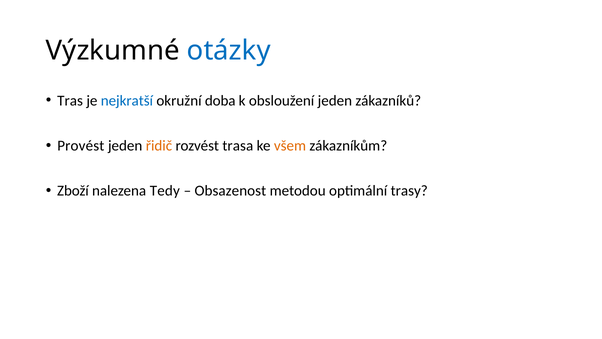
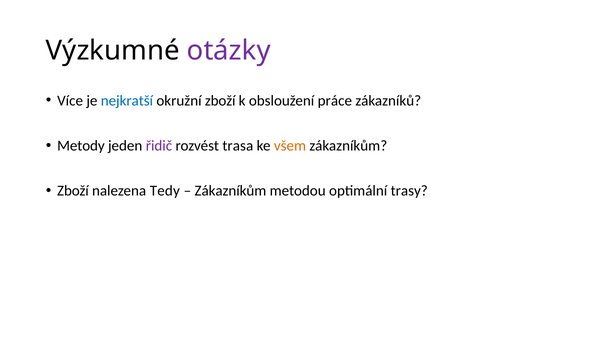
otázky colour: blue -> purple (229, 51)
Tras: Tras -> Více (70, 100)
okružní doba: doba -> zboží (220, 100)
obsloužení jeden: jeden -> práce (335, 100)
Provést: Provést -> Metody (81, 145)
řidič colour: orange -> purple (159, 145)
Obsazenost: Obsazenost -> Zákazníkům (230, 191)
